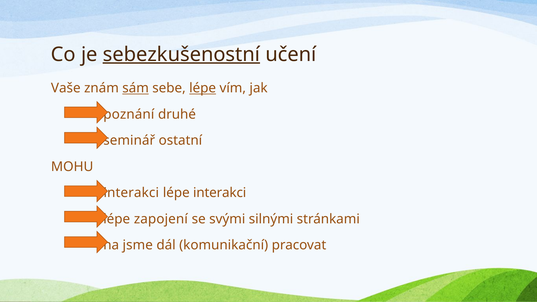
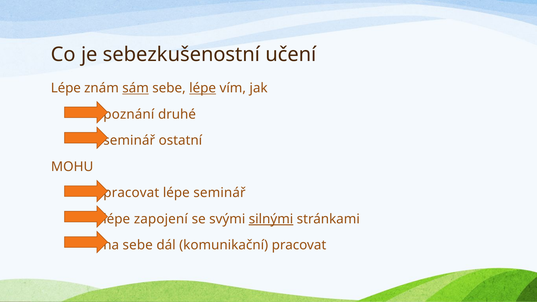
sebezkušenostní underline: present -> none (181, 54)
Vaše: Vaše -> Lépe (66, 88)
interakci: interakci -> pracovat (131, 193)
lépe interakci: interakci -> seminář (220, 193)
silnými underline: none -> present (271, 219)
jsme: jsme -> sebe (138, 245)
